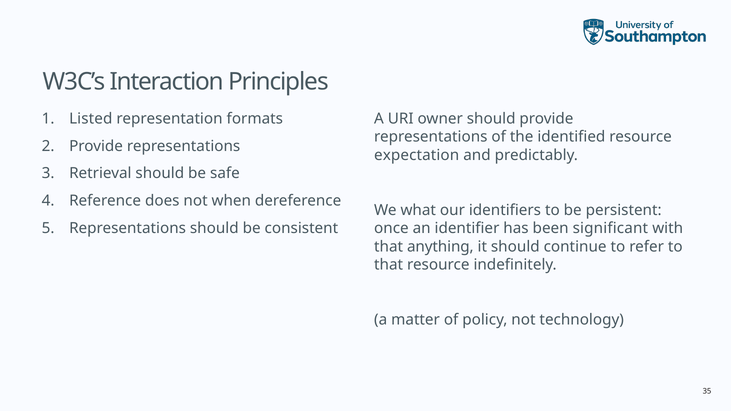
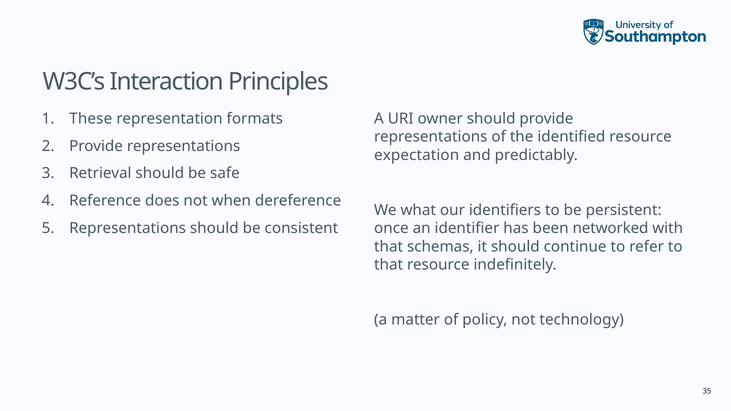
Listed: Listed -> These (91, 119)
significant: significant -> networked (611, 228)
anything: anything -> schemas (440, 247)
